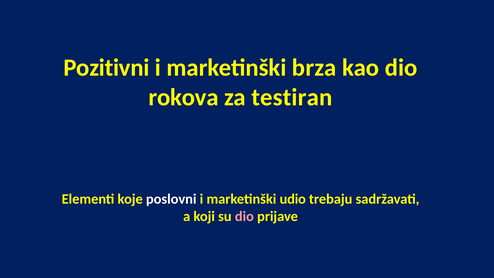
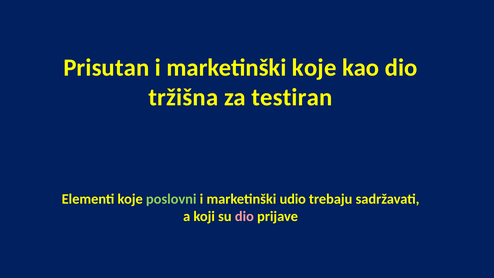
Pozitivni: Pozitivni -> Prisutan (106, 68)
marketinški brza: brza -> koje (314, 68)
rokova: rokova -> tržišna (183, 97)
poslovni colour: white -> light green (171, 199)
